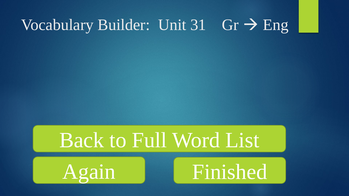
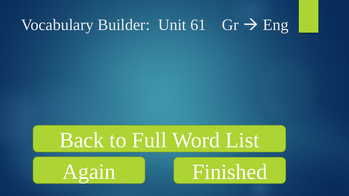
31: 31 -> 61 (198, 25)
